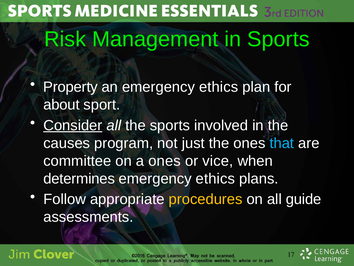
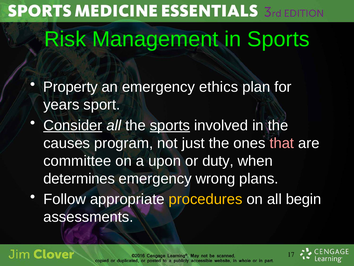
about: about -> years (61, 105)
sports underline: none -> present (170, 125)
that colour: light blue -> pink (282, 143)
a ones: ones -> upon (165, 161)
vice: vice -> duty (218, 161)
ethics: ethics -> wrong (215, 178)
guide: guide -> begin (304, 199)
